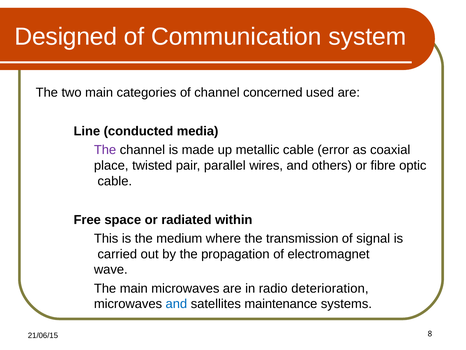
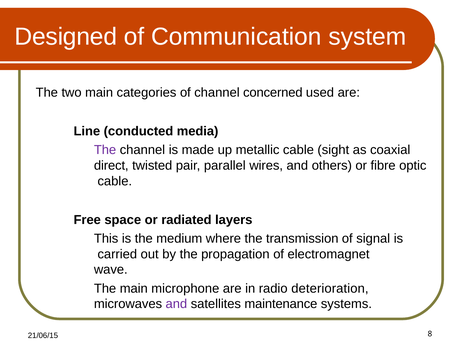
error: error -> sight (333, 150)
place: place -> direct (111, 165)
within: within -> layers (234, 219)
main microwaves: microwaves -> microphone (185, 288)
and colour: blue -> purple (176, 304)
